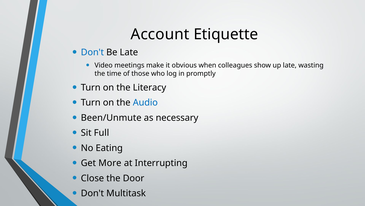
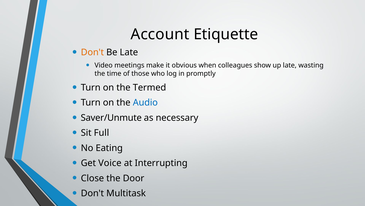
Don't colour: blue -> orange (92, 52)
Literacy: Literacy -> Termed (150, 87)
Been/Unmute: Been/Unmute -> Saver/Unmute (111, 117)
More: More -> Voice (110, 163)
